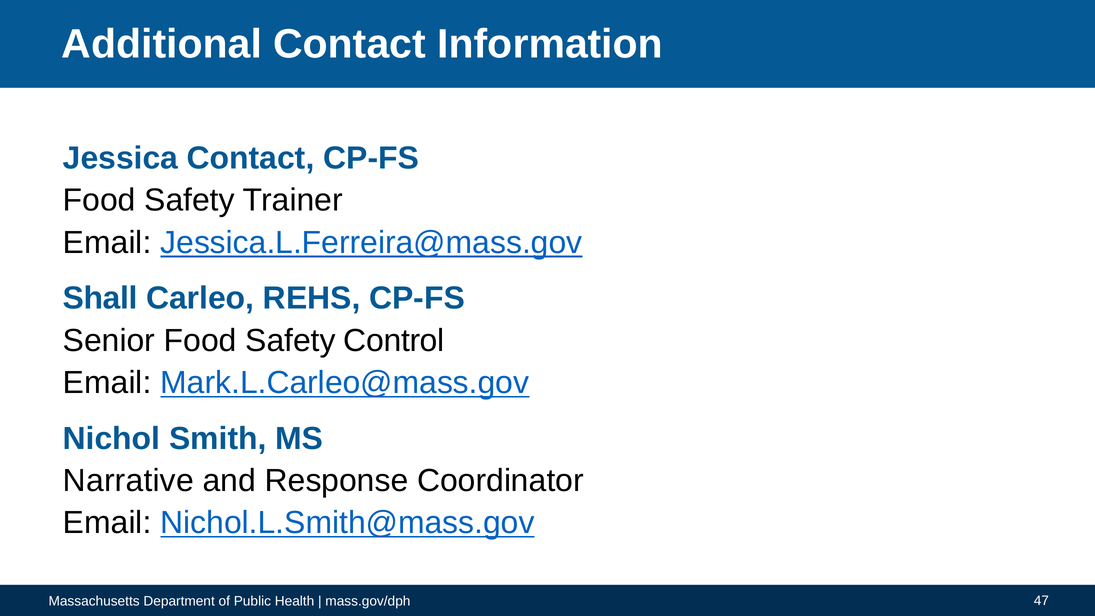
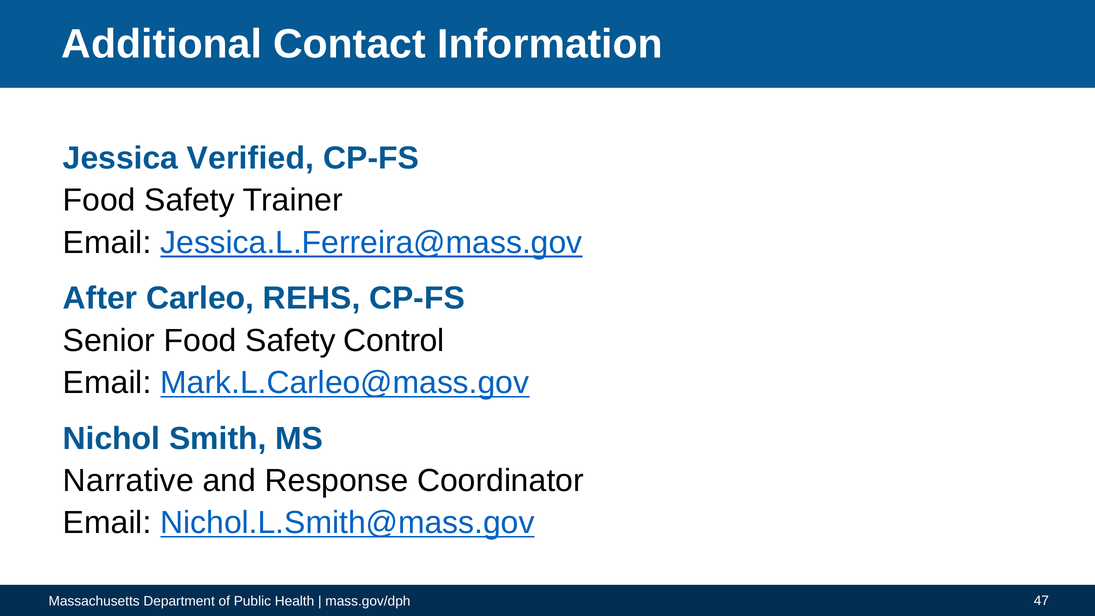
Jessica Contact: Contact -> Verified (251, 158)
Shall: Shall -> After (100, 298)
